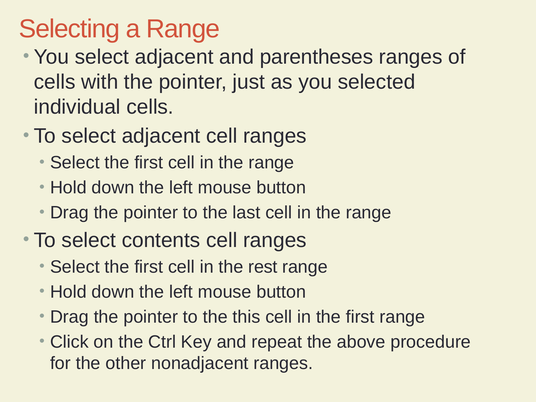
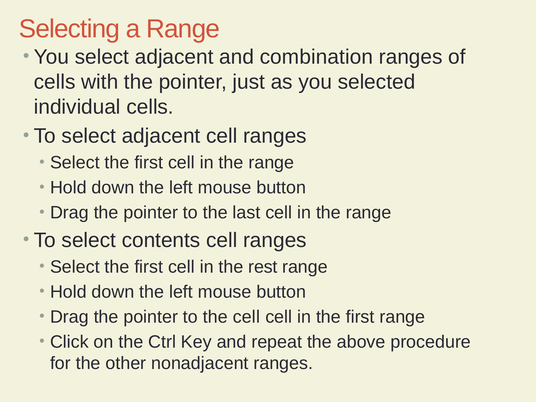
parentheses: parentheses -> combination (316, 57)
the this: this -> cell (246, 317)
